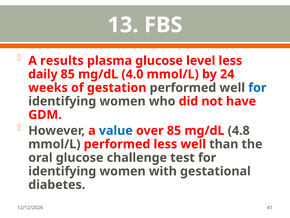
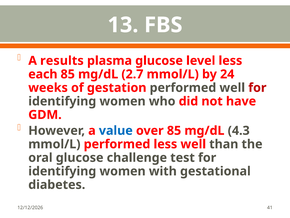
daily: daily -> each (43, 74)
4.0: 4.0 -> 2.7 (132, 74)
for colour: blue -> red (257, 88)
4.8: 4.8 -> 4.3 (239, 130)
